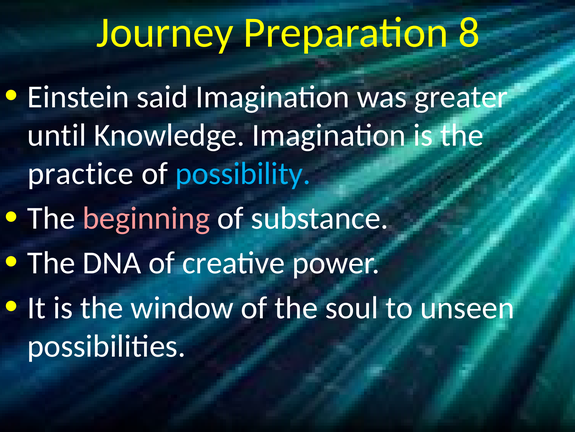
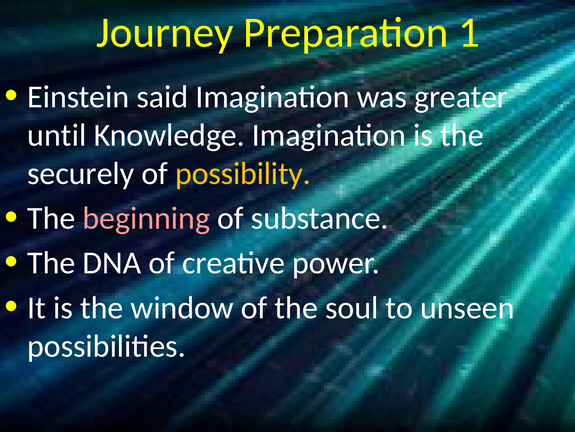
8: 8 -> 1 (469, 33)
practice: practice -> securely (81, 173)
possibility colour: light blue -> yellow (243, 173)
